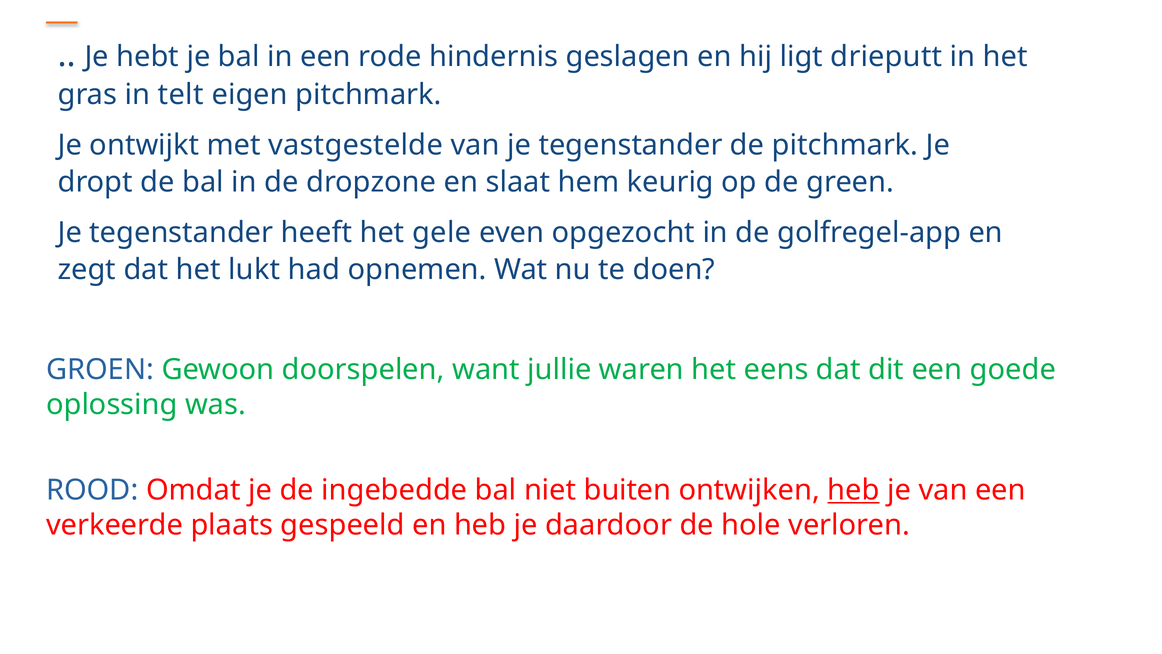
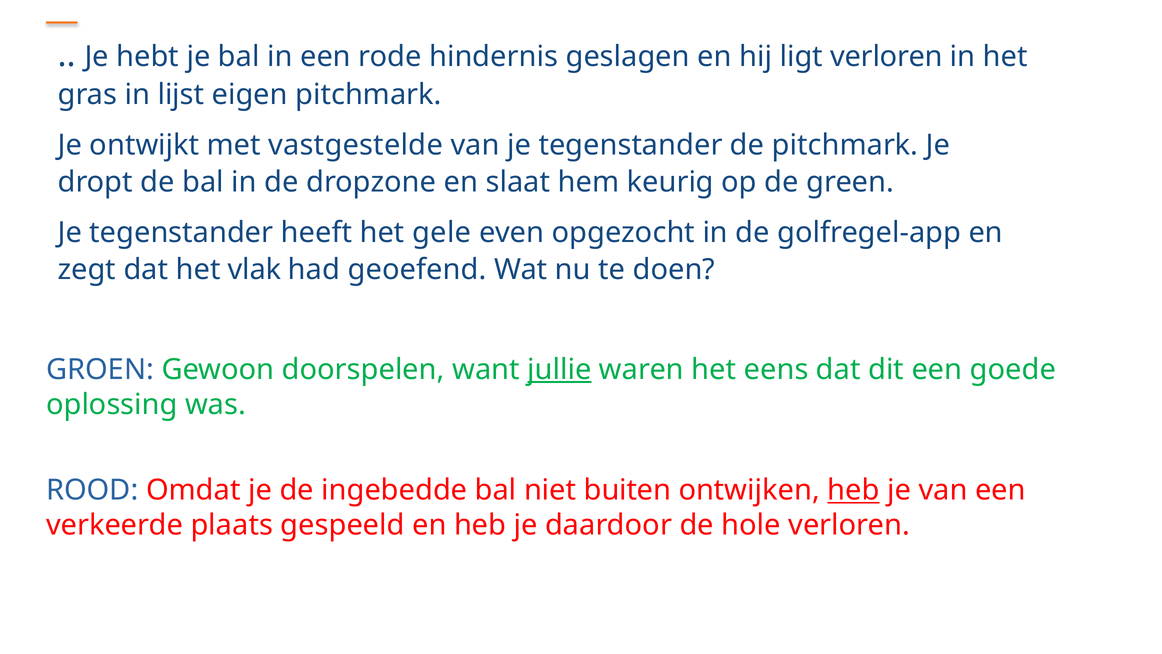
ligt drieputt: drieputt -> verloren (887, 56)
telt: telt -> lijst (181, 95)
lukt: lukt -> vlak (254, 270)
opnemen: opnemen -> geoefend (417, 270)
jullie underline: none -> present (559, 369)
